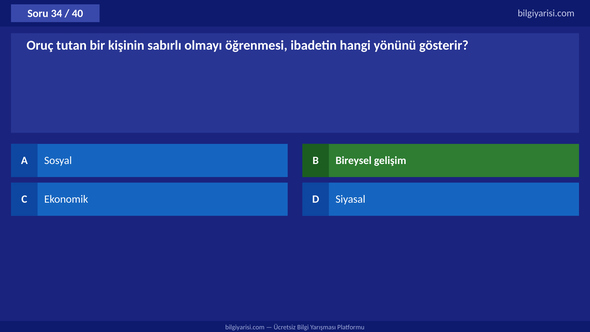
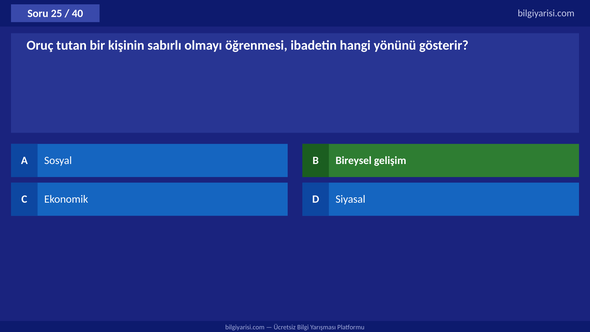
34: 34 -> 25 (57, 13)
